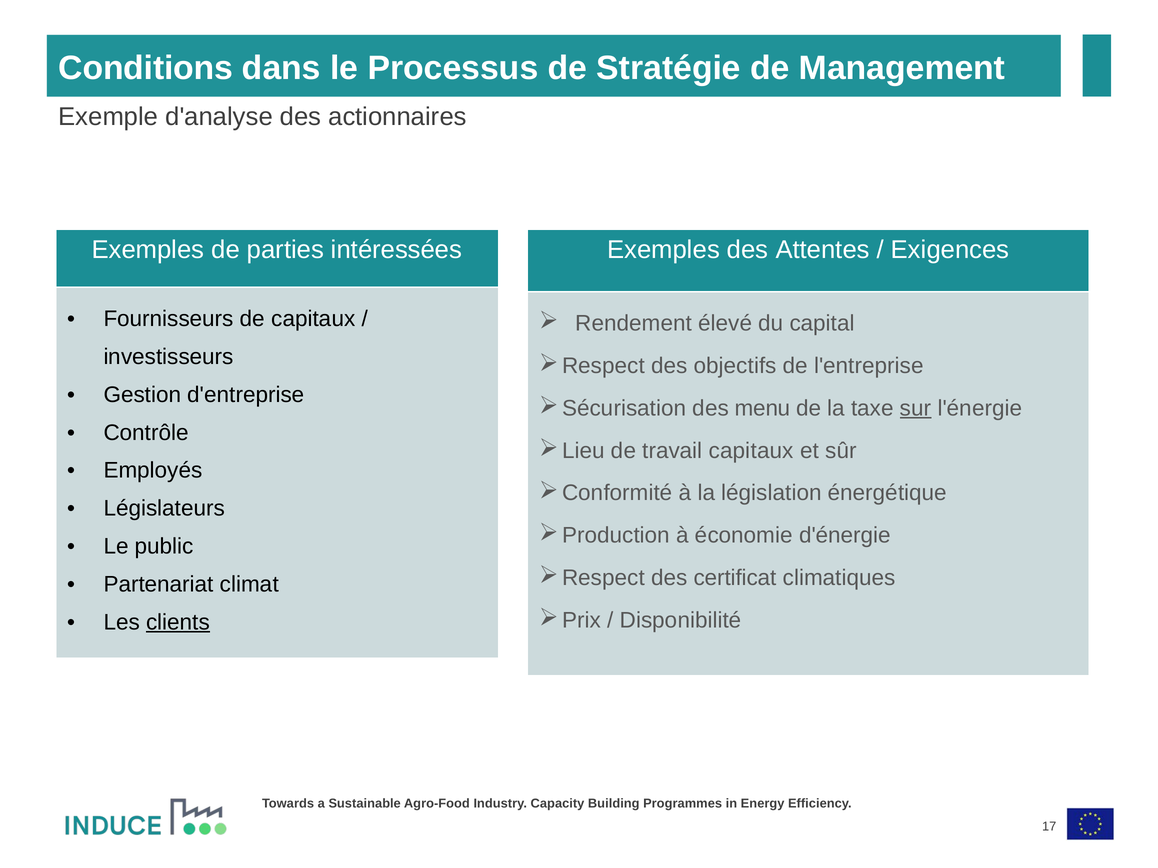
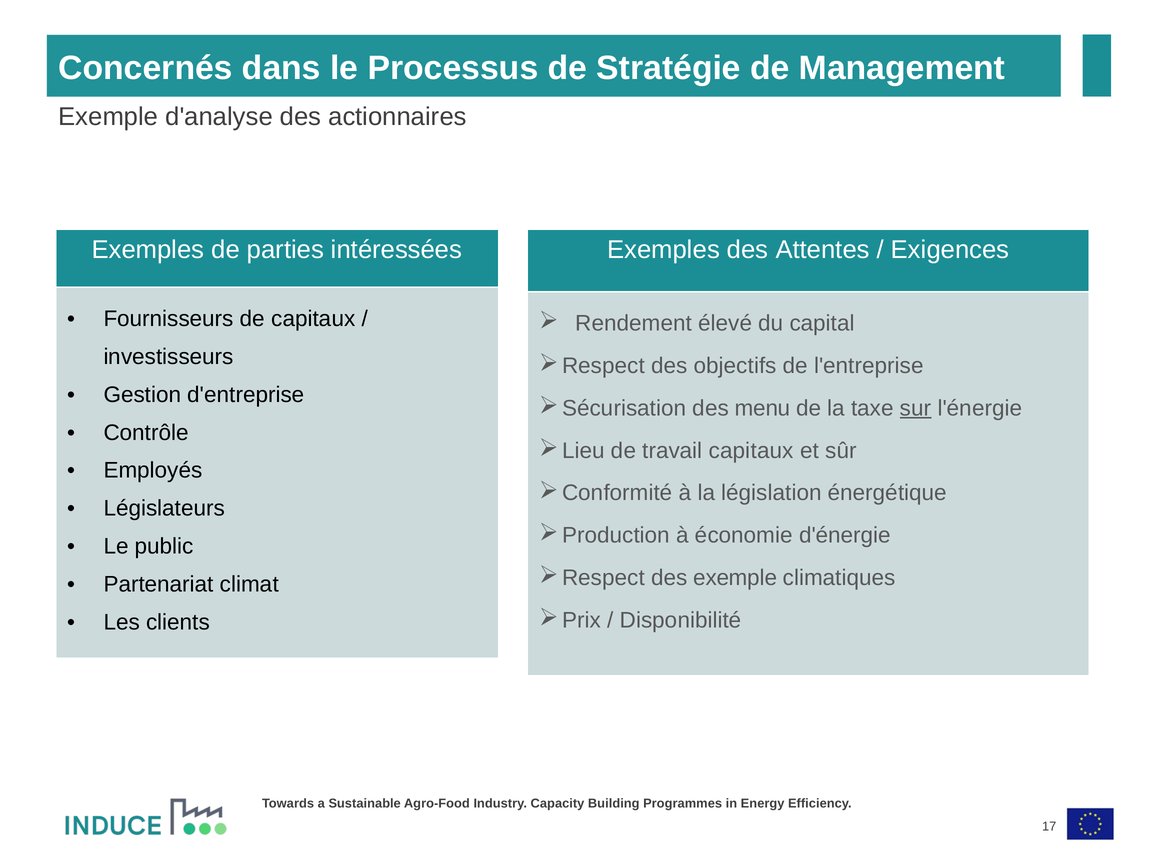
Conditions: Conditions -> Concernés (146, 68)
des certificat: certificat -> exemple (735, 578)
clients underline: present -> none (178, 622)
